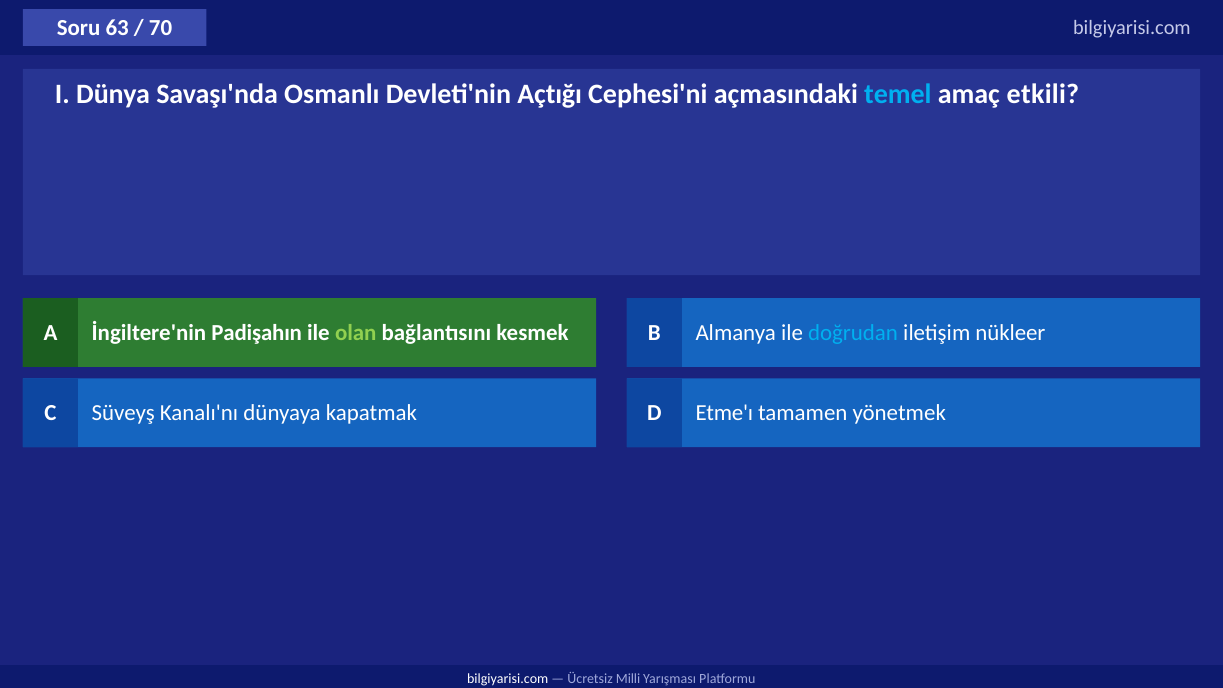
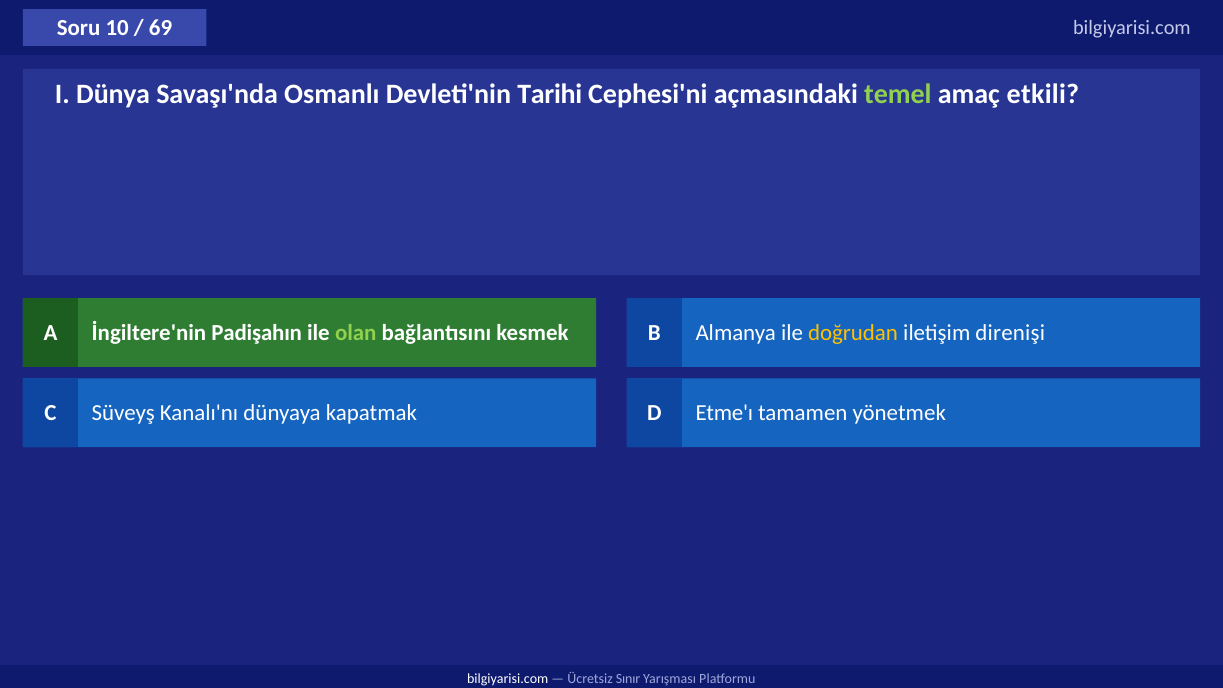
63: 63 -> 10 (117, 28)
70: 70 -> 69 (161, 28)
Açtığı: Açtığı -> Tarihi (550, 94)
temel colour: light blue -> light green (898, 94)
doğrudan colour: light blue -> yellow (853, 333)
nükleer: nükleer -> direnişi (1010, 333)
Milli: Milli -> Sınır (628, 678)
